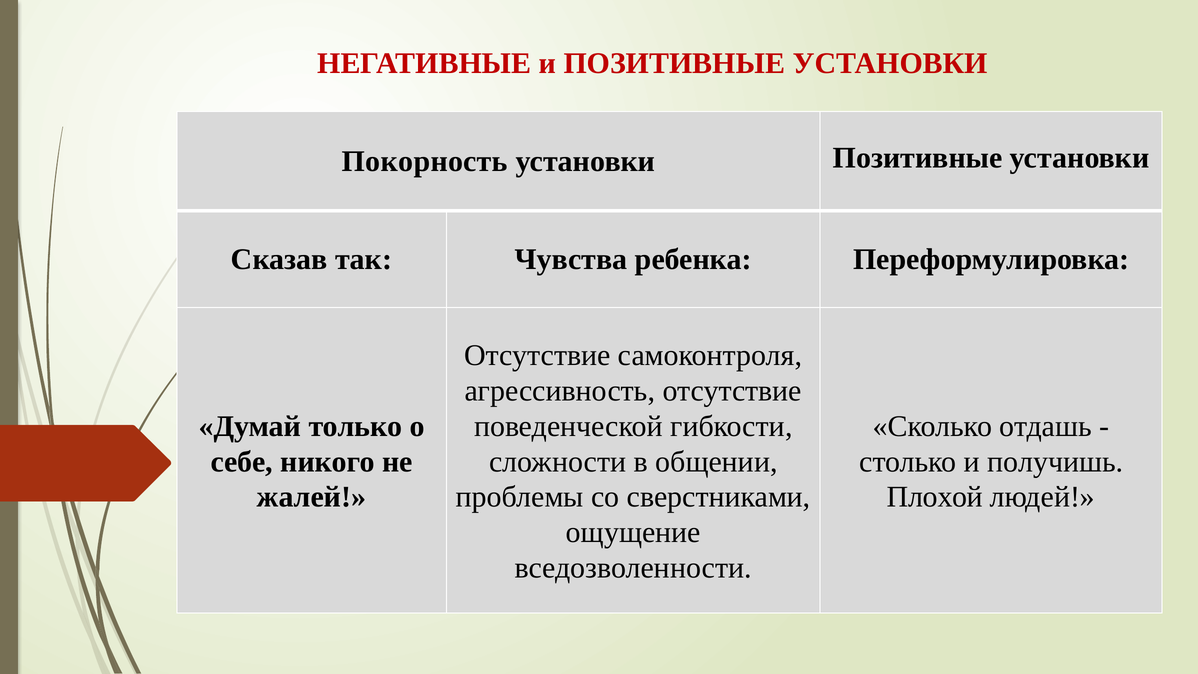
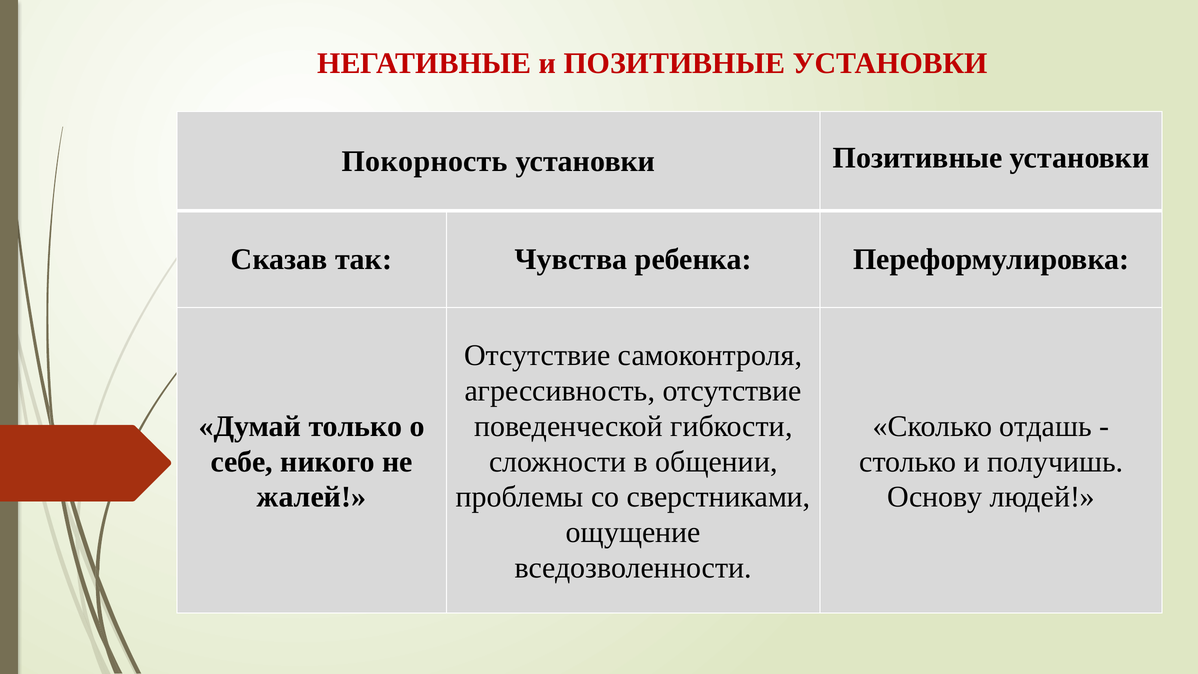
Плохой: Плохой -> Основу (935, 497)
